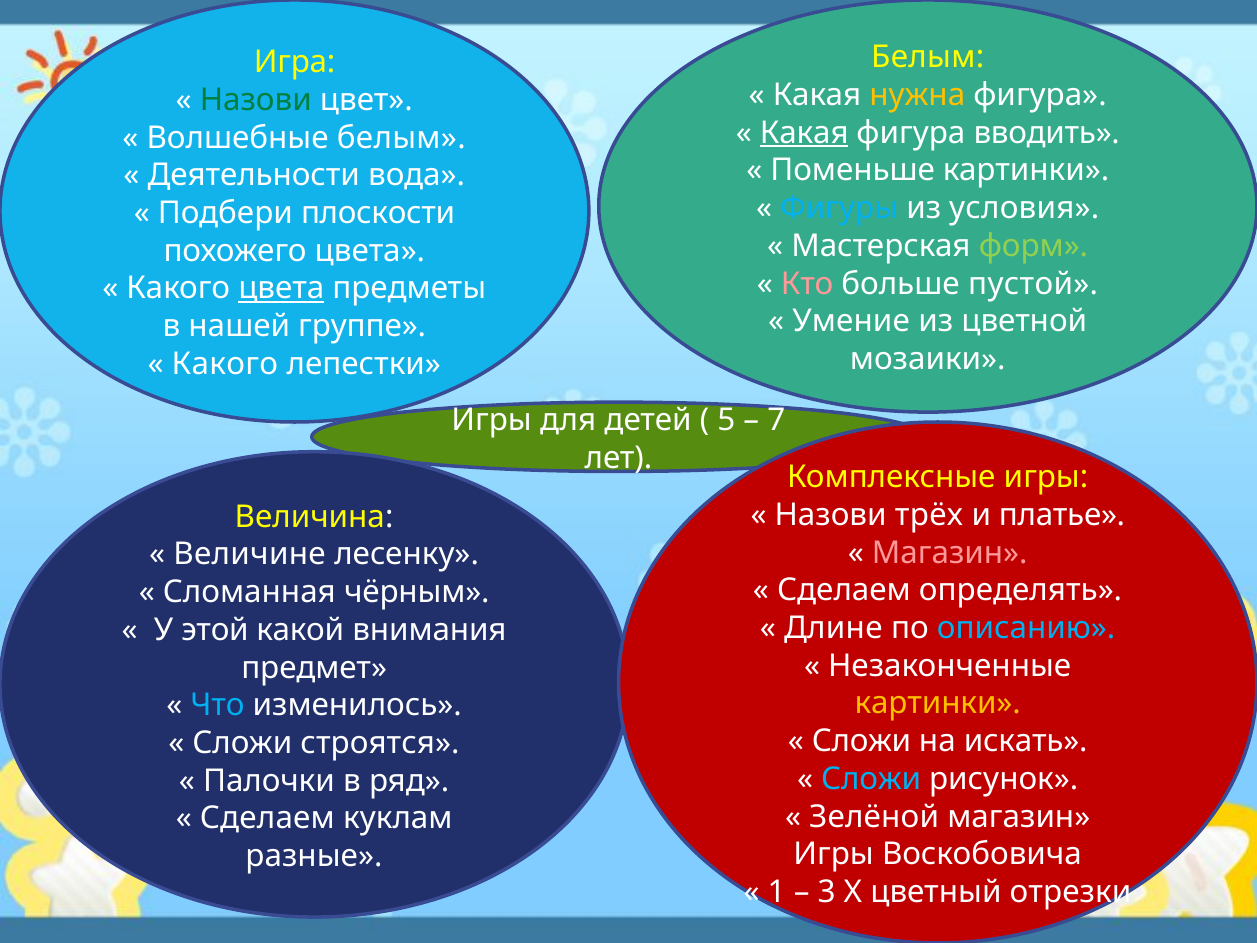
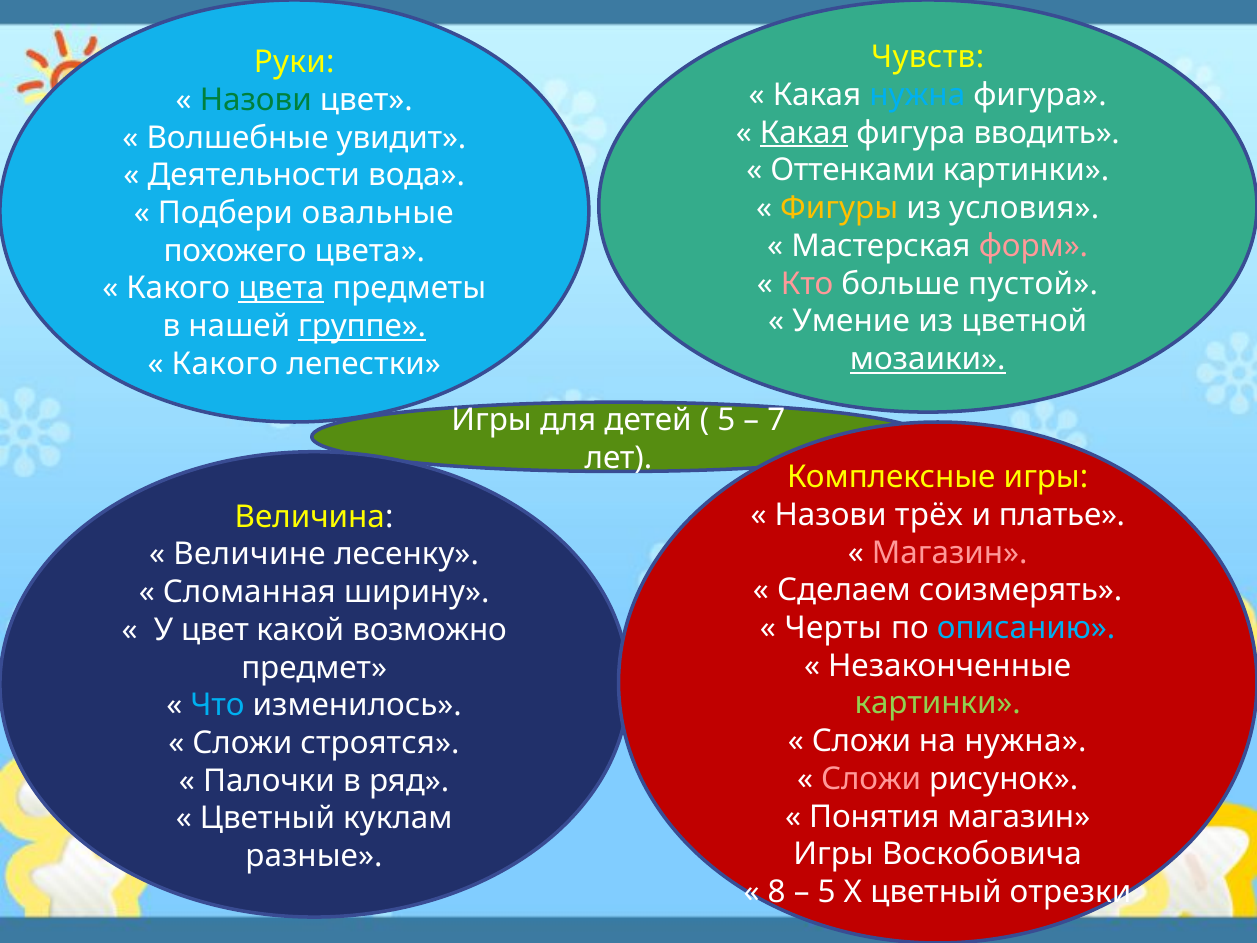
Белым: Белым -> Чувств (928, 57)
Игра: Игра -> Руки (294, 62)
нужна colour: yellow -> light blue (917, 95)
Волшебные белым: белым -> увидит (402, 138)
Поменьше: Поменьше -> Оттенками (853, 170)
Фигуры colour: light blue -> yellow (839, 208)
плоскости: плоскости -> овальные (378, 213)
форм colour: light green -> pink (1033, 246)
группе underline: none -> present (362, 326)
мозаики underline: none -> present (928, 359)
определять: определять -> соизмерять (1021, 590)
чёрным: чёрным -> ширину (417, 592)
Длине: Длине -> Черты (833, 628)
У этой: этой -> цвет (215, 630)
внимания: внимания -> возможно (430, 630)
картинки colour: yellow -> light green (938, 703)
на искать: искать -> нужна (1025, 741)
Сложи colour: light blue -> pink (871, 779)
Зелёной: Зелёной -> Понятия (874, 816)
Сделаем: Сделаем -> Цветный (267, 818)
1: 1 -> 8 (777, 892)
3: 3 -> 5 (827, 892)
